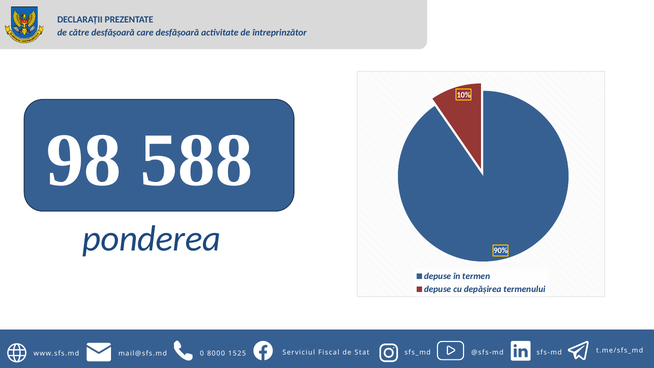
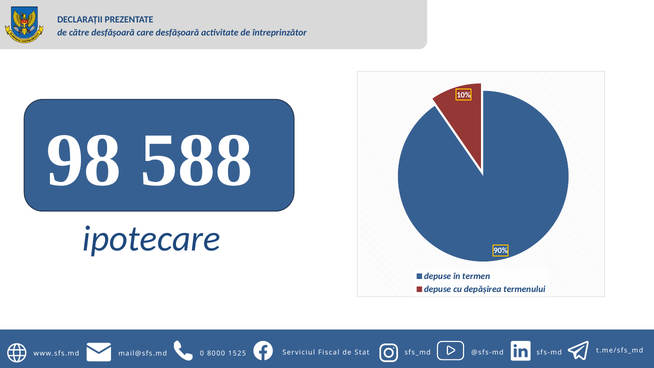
ponderea: ponderea -> ipotecare (151, 239)
